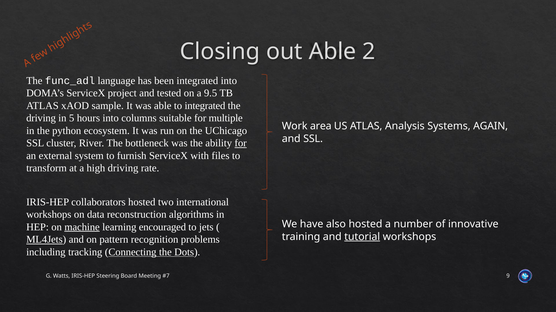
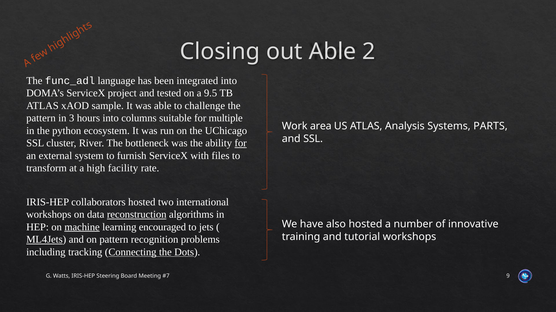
to integrated: integrated -> challenge (205, 106)
driving: driving -> pattern (41, 118)
5: 5 -> 3 (72, 118)
AGAIN: AGAIN -> PARTS (491, 126)
high driving: driving -> facility (123, 169)
reconstruction underline: none -> present (137, 215)
tutorial underline: present -> none (362, 237)
